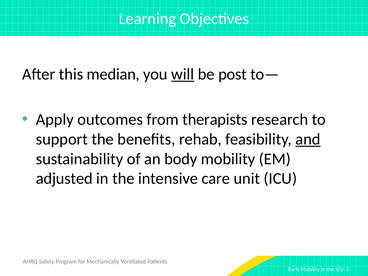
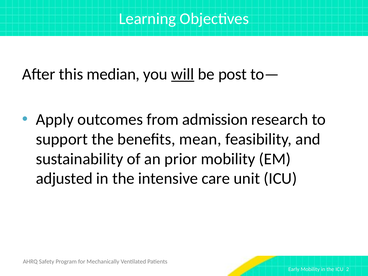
therapists: therapists -> admission (215, 120)
rehab: rehab -> mean (200, 139)
and underline: present -> none (308, 139)
body: body -> prior (181, 159)
